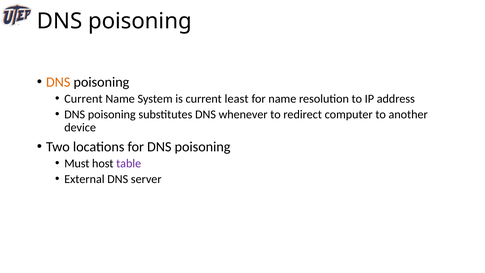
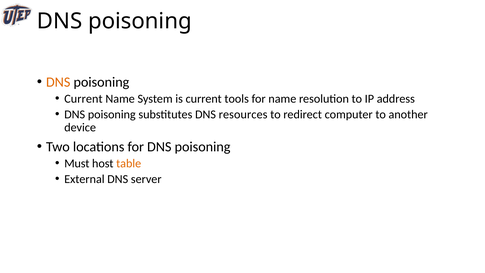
least: least -> tools (237, 99)
whenever: whenever -> resources (243, 114)
table colour: purple -> orange (129, 163)
